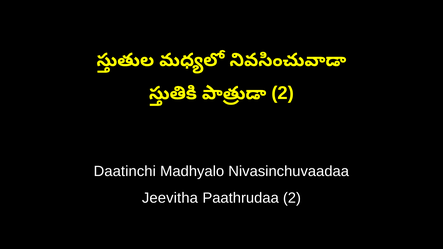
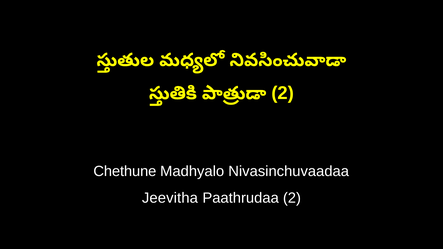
Daatinchi: Daatinchi -> Chethune (125, 172)
